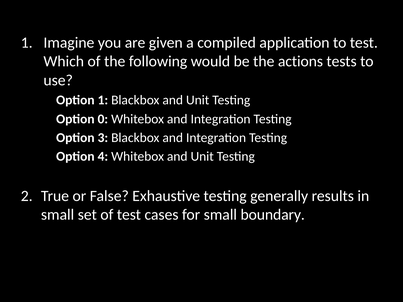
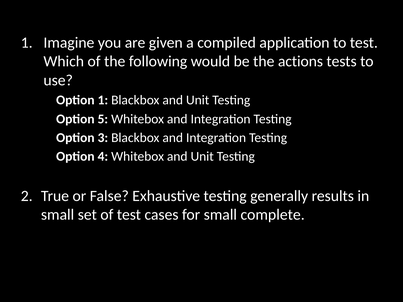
0: 0 -> 5 (103, 119)
boundary: boundary -> complete (273, 215)
